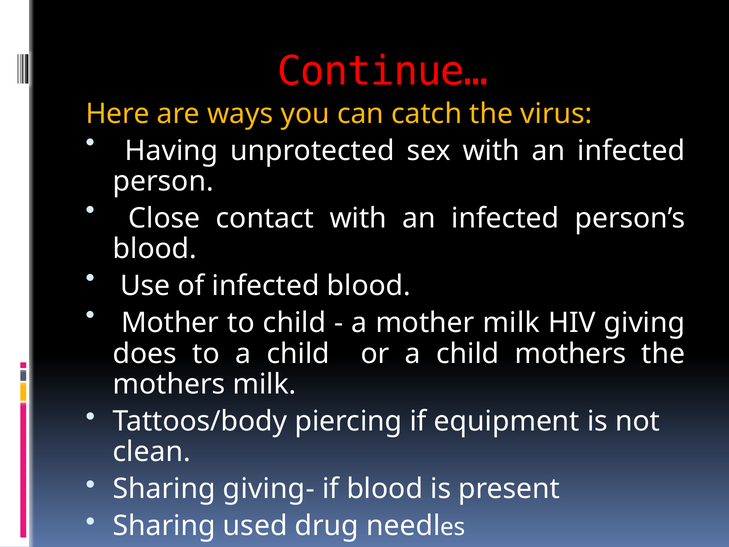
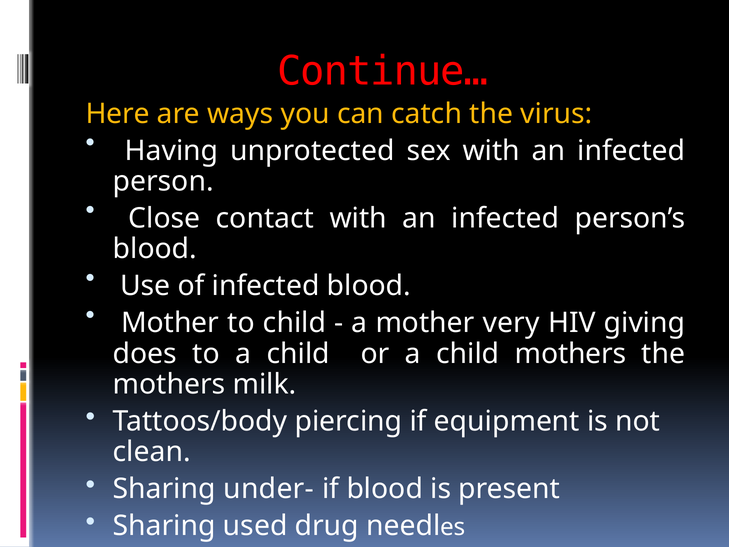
mother milk: milk -> very (511, 323)
giving-: giving- -> under- (269, 489)
